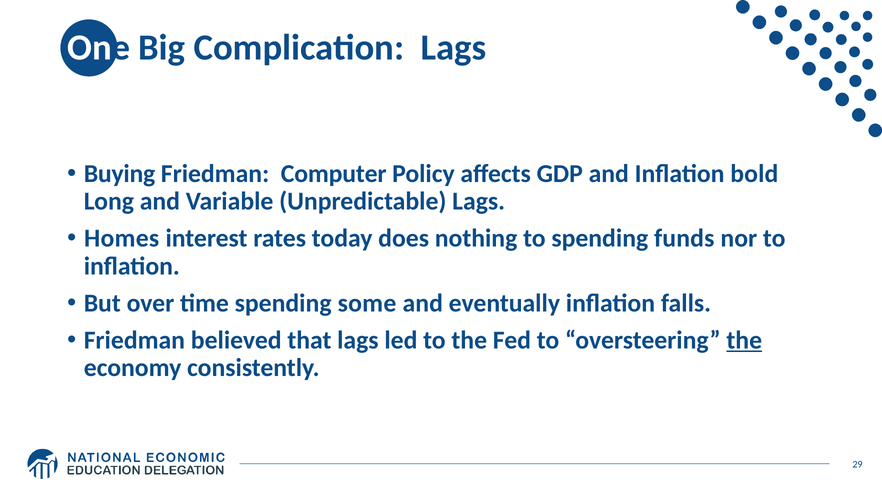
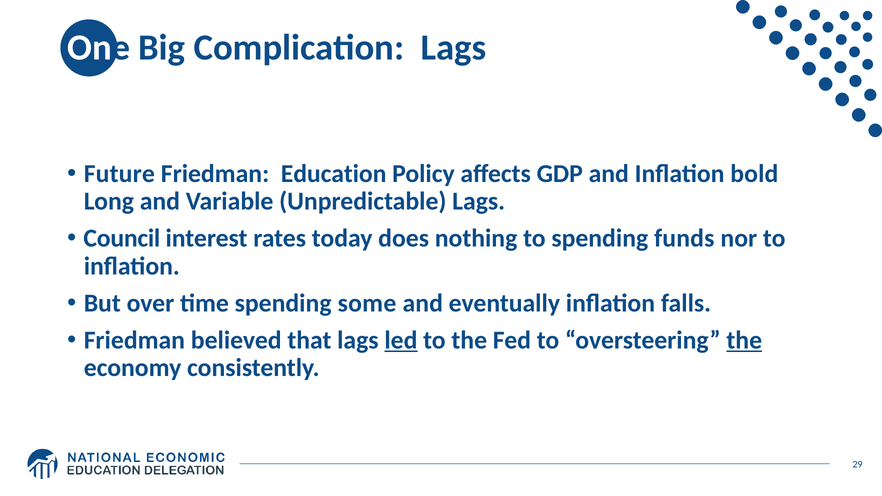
Buying: Buying -> Future (119, 174)
Computer: Computer -> Education (334, 174)
Homes: Homes -> Council (122, 238)
led underline: none -> present (401, 340)
